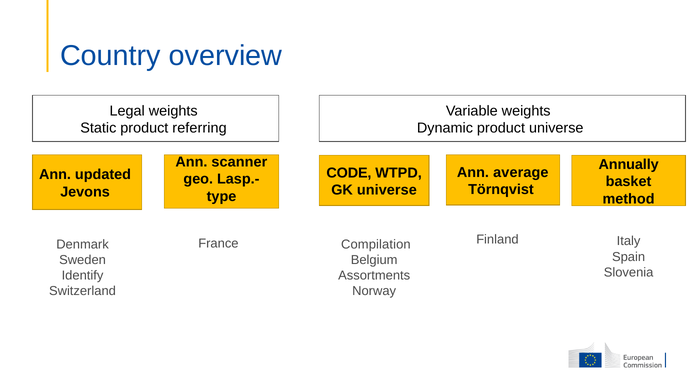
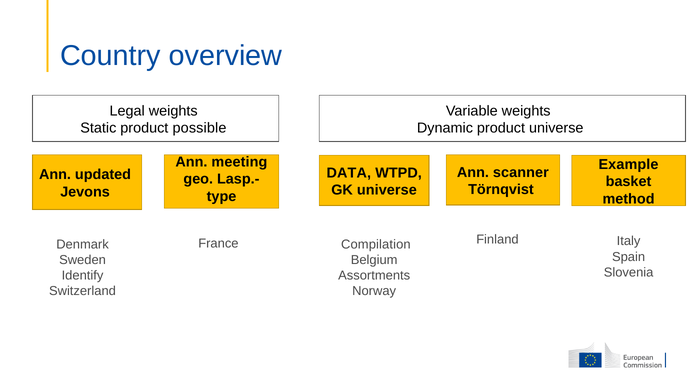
referring: referring -> possible (200, 128)
scanner: scanner -> meeting (239, 162)
Annually: Annually -> Example (629, 165)
average: average -> scanner (521, 173)
CODE: CODE -> DATA (349, 173)
